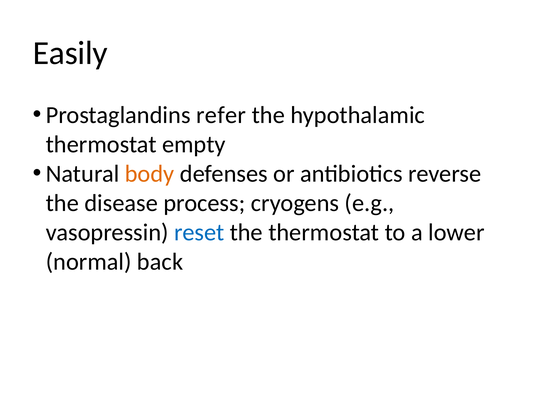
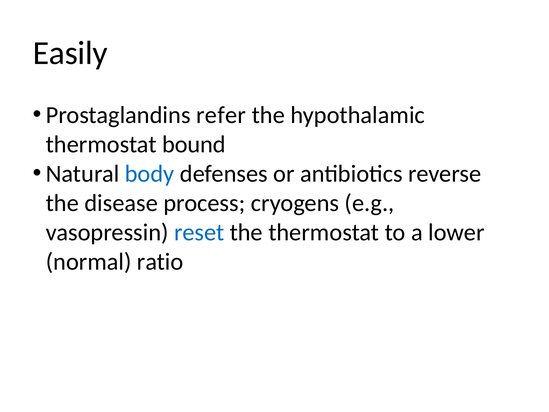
empty: empty -> bound (194, 144)
body colour: orange -> blue (150, 174)
back: back -> ratio (160, 262)
